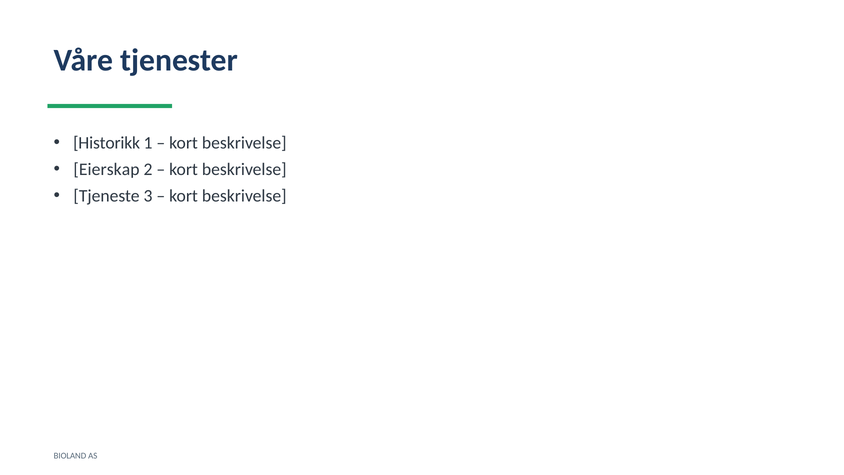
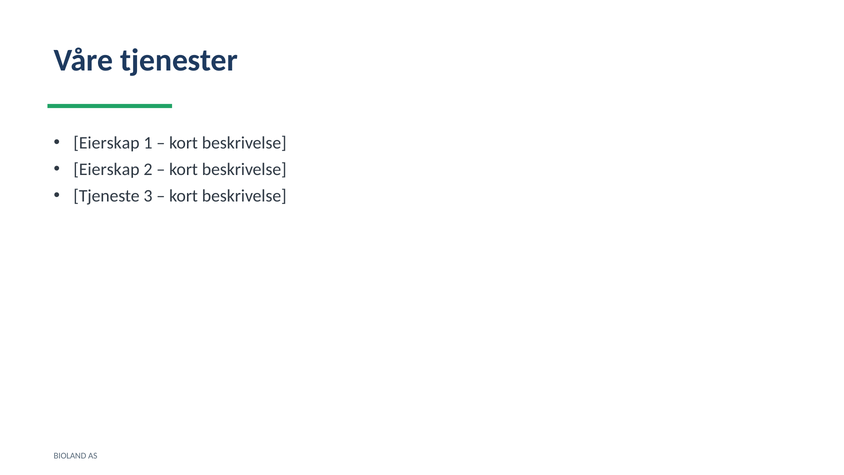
Historikk: Historikk -> Eierskap (107, 143)
